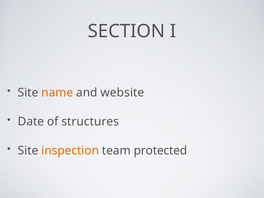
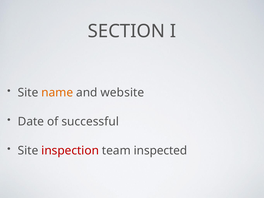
structures: structures -> successful (90, 122)
inspection colour: orange -> red (70, 151)
protected: protected -> inspected (160, 151)
